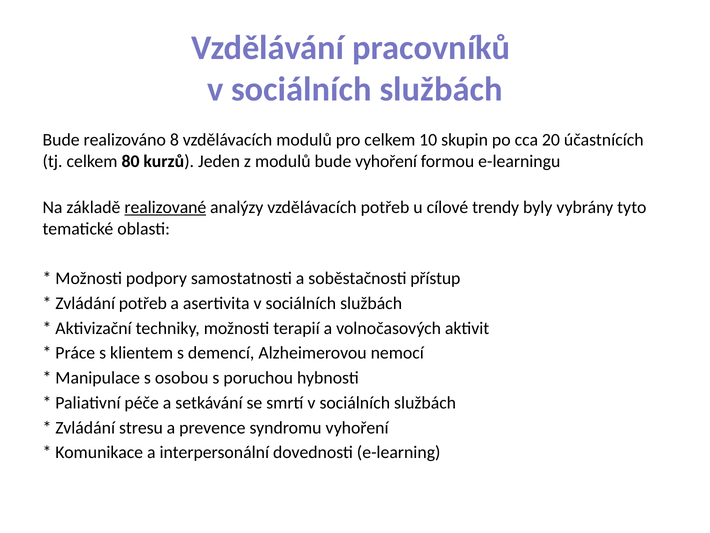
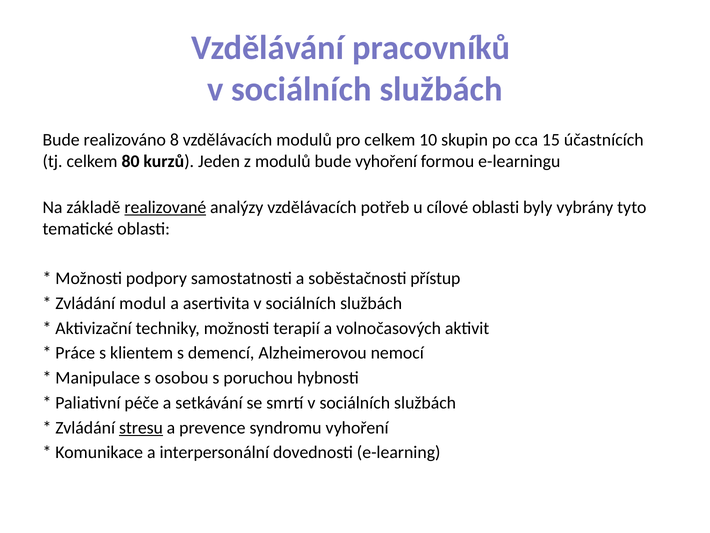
20: 20 -> 15 (551, 140)
cílové trendy: trendy -> oblasti (496, 207)
Zvládání potřeb: potřeb -> modul (143, 303)
stresu underline: none -> present (141, 427)
